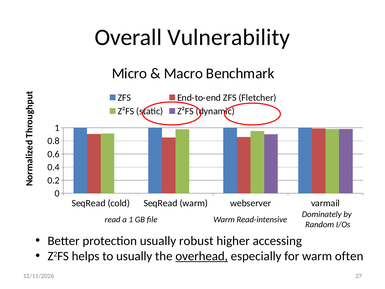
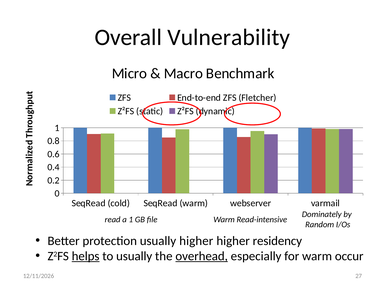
usually robust: robust -> higher (196, 241)
accessing: accessing -> residency (277, 241)
helps underline: none -> present (86, 256)
often: often -> occur (349, 256)
